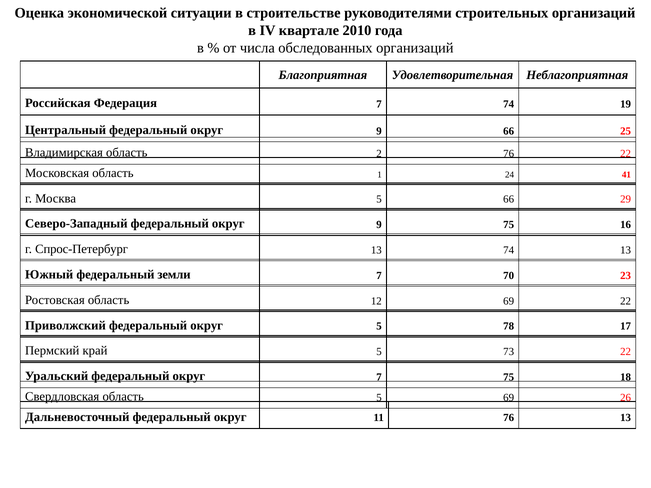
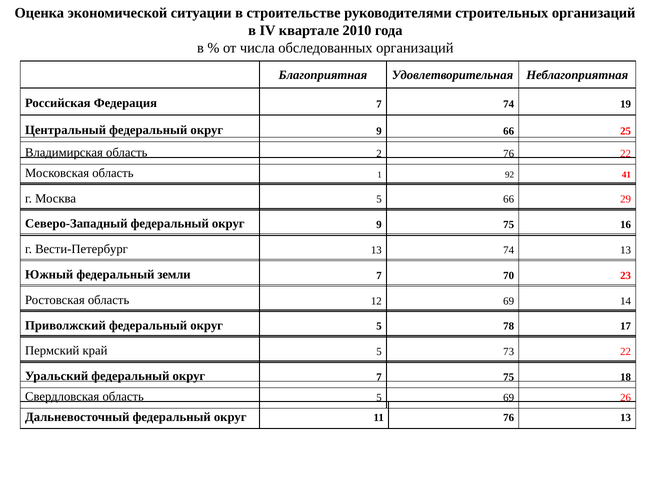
24: 24 -> 92 (510, 175)
Спрос-Петербург: Спрос-Петербург -> Вести-Петербург (82, 249)
69 22: 22 -> 14 (626, 301)
